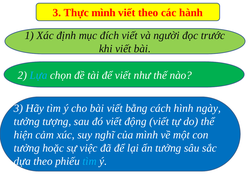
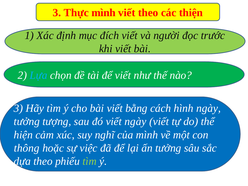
hành: hành -> thiện (191, 13)
viết động: động -> ngày (135, 122)
tưởng: tưởng -> thông (27, 148)
tìm colour: light blue -> light green (90, 161)
